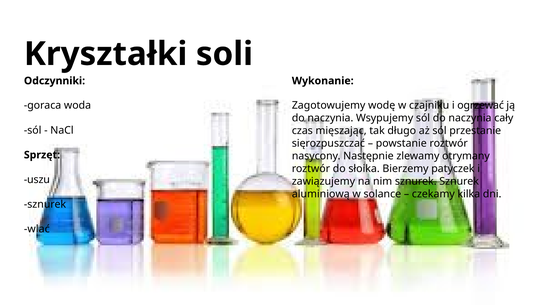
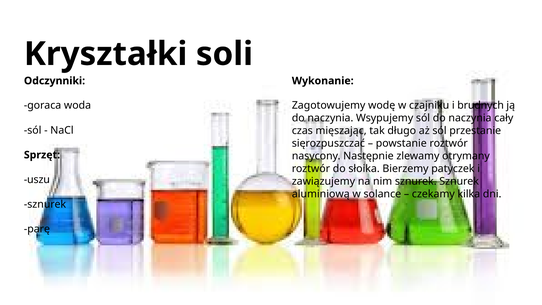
ogrzewać: ogrzewać -> brudnych (481, 105)
wlać: wlać -> parę (37, 229)
